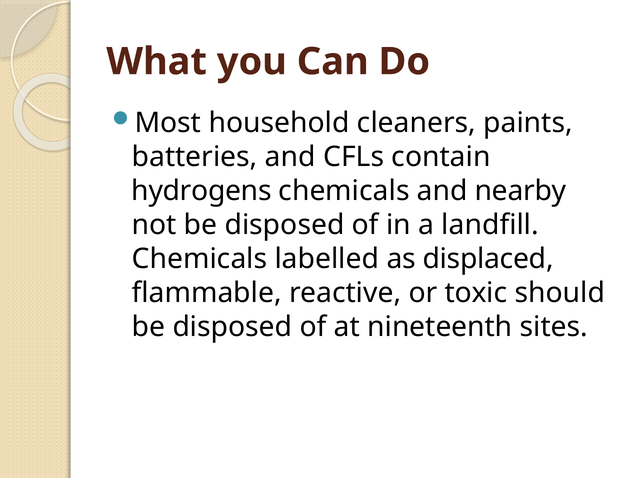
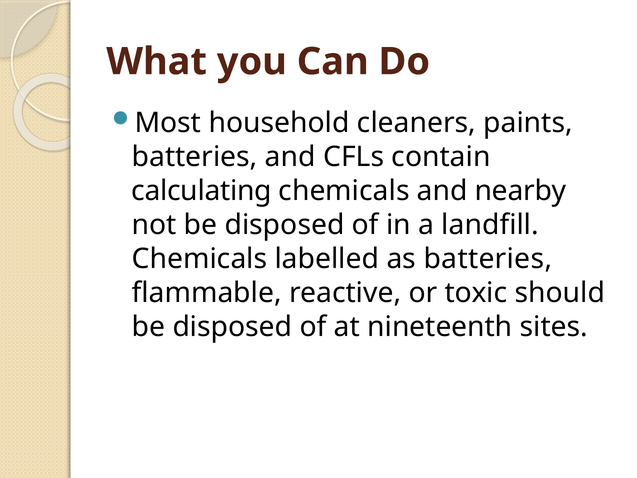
hydrogens: hydrogens -> calculating (202, 191)
as displaced: displaced -> batteries (488, 259)
